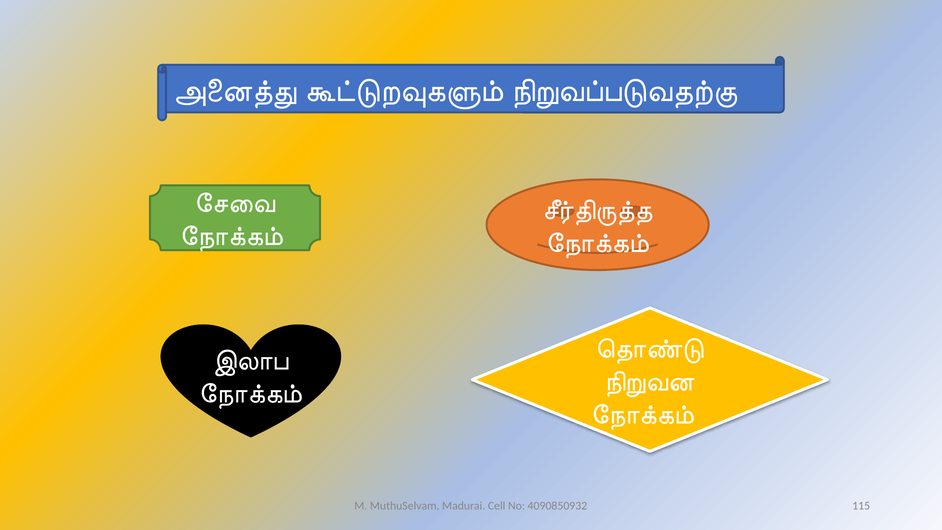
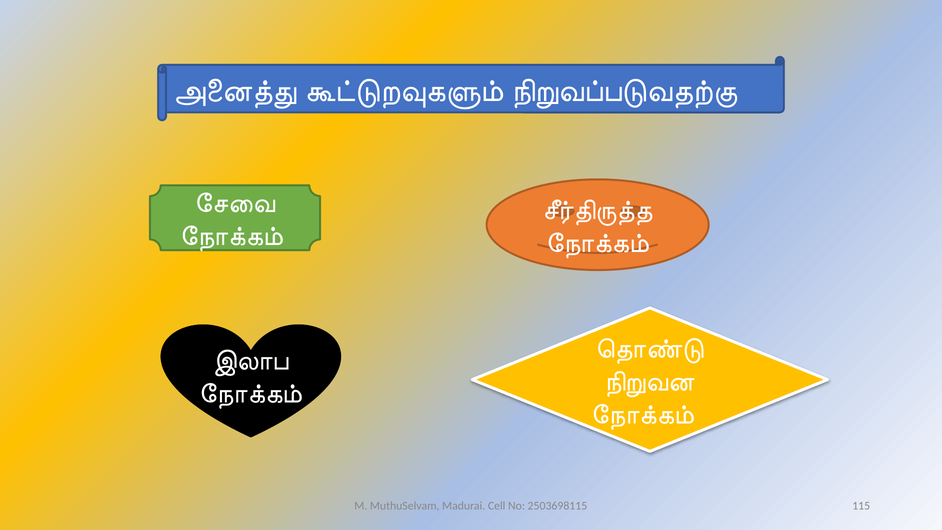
4090850932: 4090850932 -> 2503698115 (557, 506)
